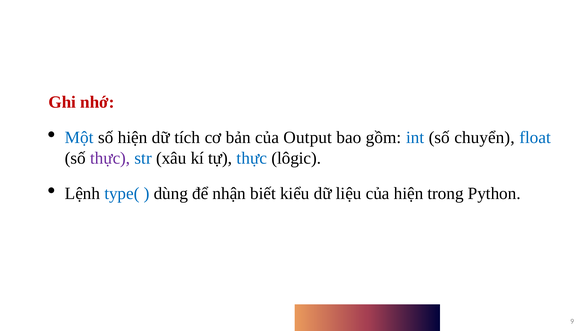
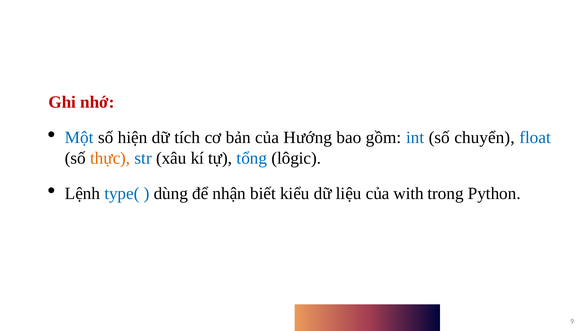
Output: Output -> Hướng (308, 137)
thực colour: purple -> orange (110, 158)
tự thực: thực -> tổng (252, 158)
của hiện: hiện -> with (409, 193)
